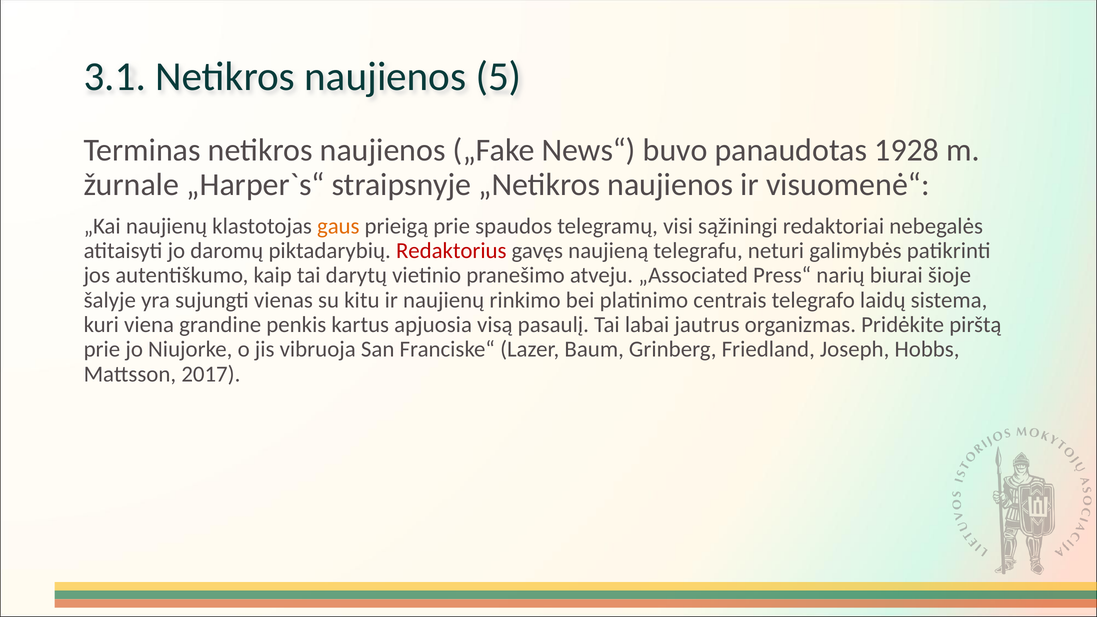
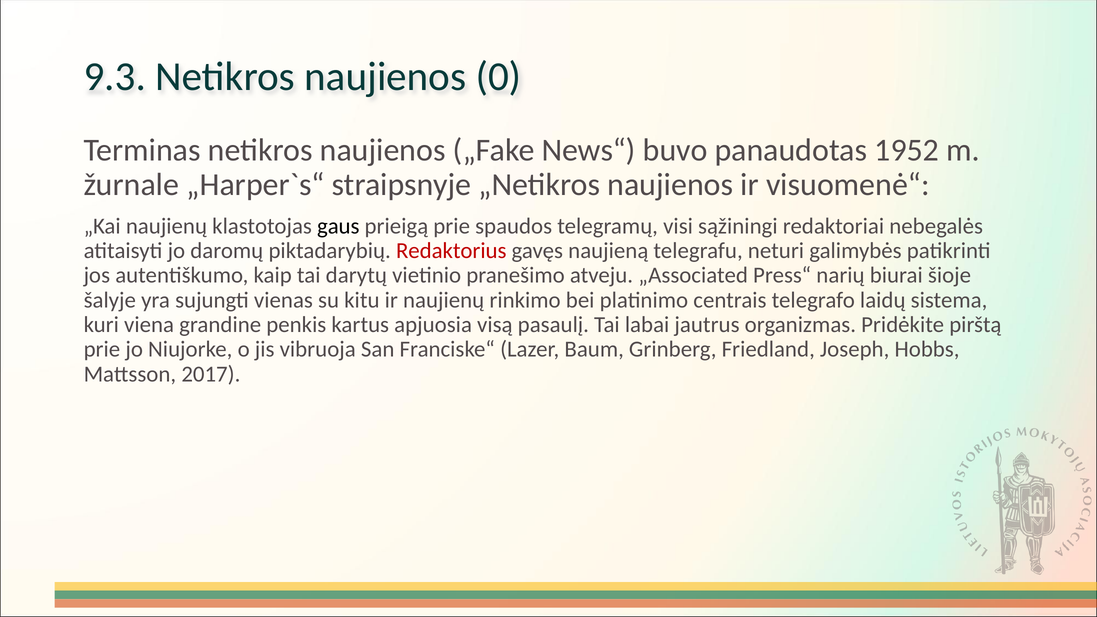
3.1: 3.1 -> 9.3 (115, 77)
5: 5 -> 0 (498, 77)
1928: 1928 -> 1952 (907, 150)
gaus colour: orange -> black (338, 226)
